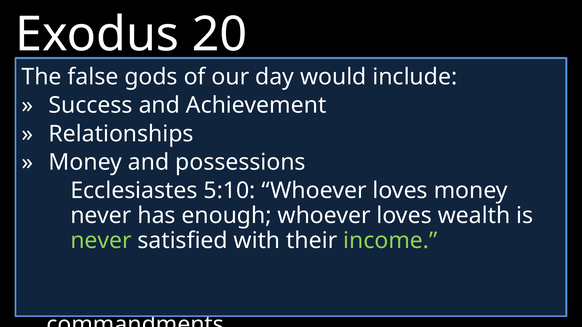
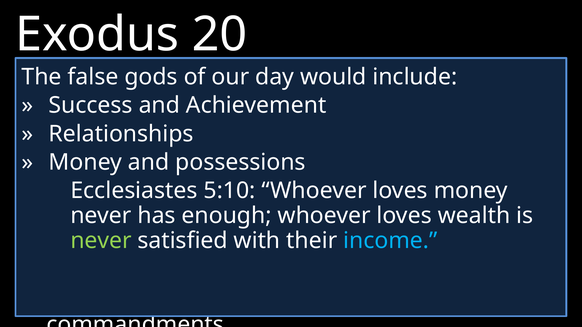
income colour: light green -> light blue (390, 241)
